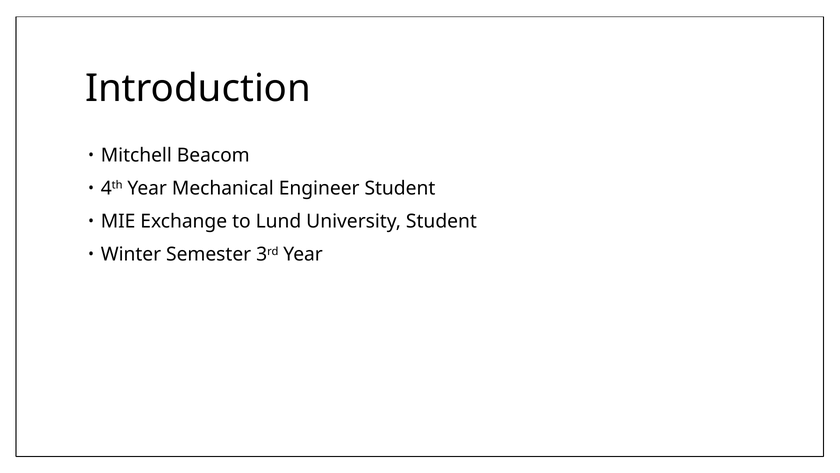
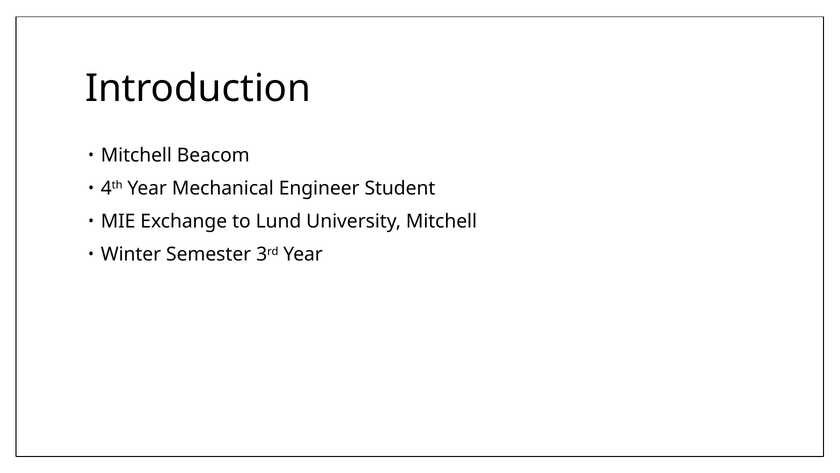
University Student: Student -> Mitchell (441, 221)
